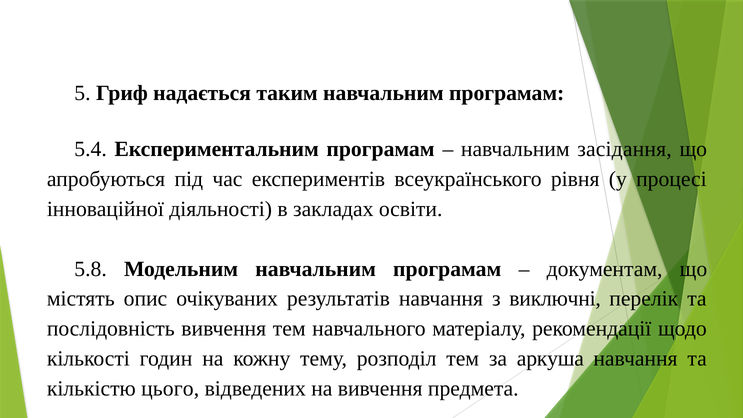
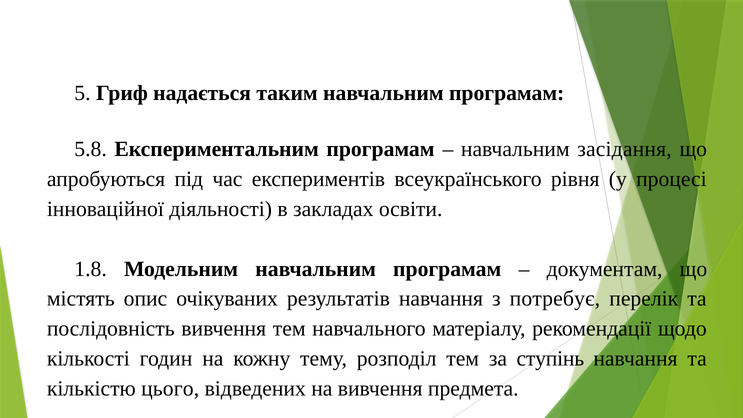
5.4: 5.4 -> 5.8 (91, 149)
5.8: 5.8 -> 1.8 (91, 269)
виключні: виключні -> потребує (555, 299)
аркуша: аркуша -> ступінь (550, 359)
